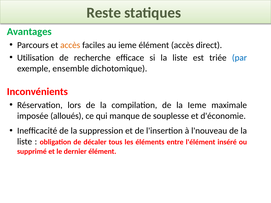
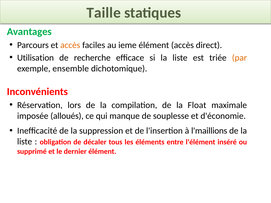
Reste: Reste -> Taille (104, 13)
par colour: blue -> orange (239, 58)
la Ieme: Ieme -> Float (197, 105)
l'nouveau: l'nouveau -> l'maillions (209, 131)
